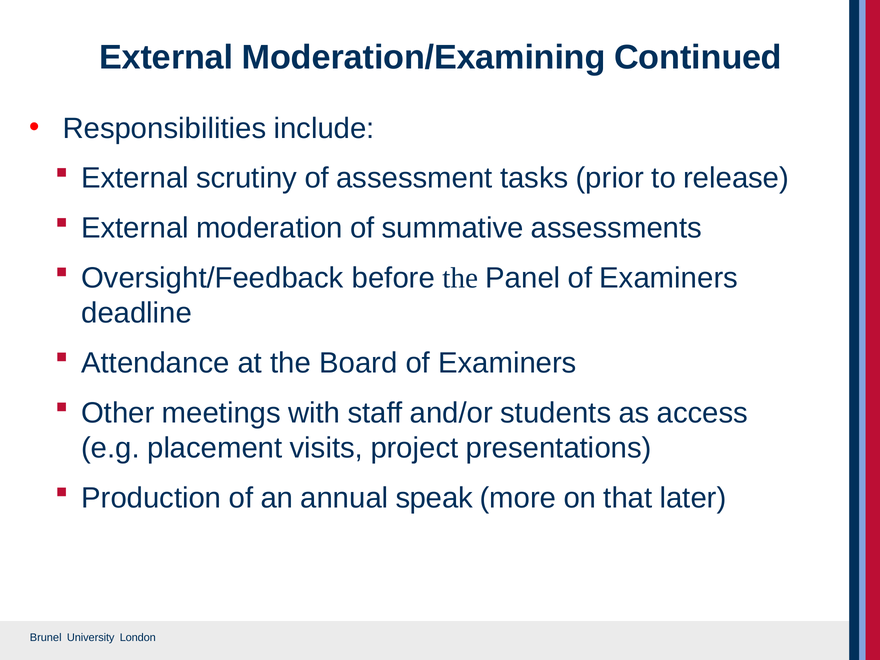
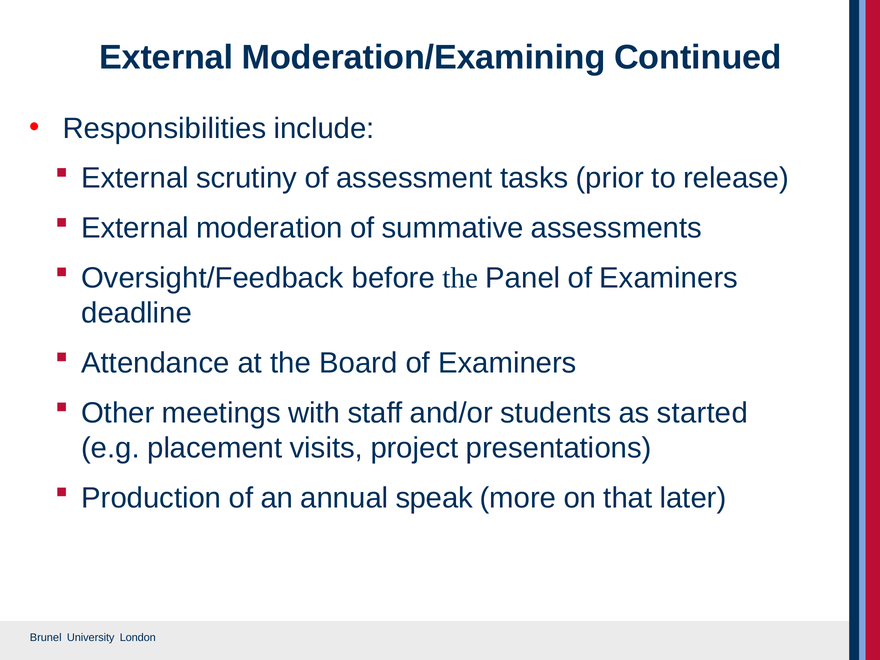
access: access -> started (702, 413)
